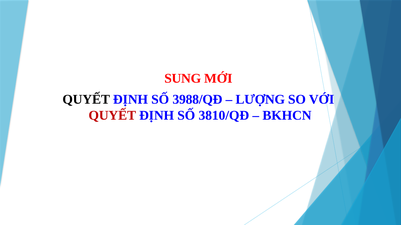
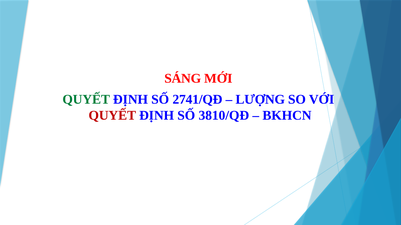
SUNG: SUNG -> SÁNG (183, 78)
QUYẾT colour: black -> green (86, 100)
3988/QĐ: 3988/QĐ -> 2741/QĐ (197, 100)
